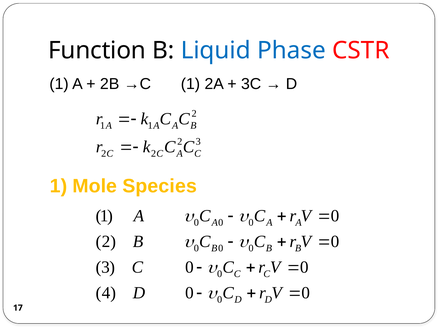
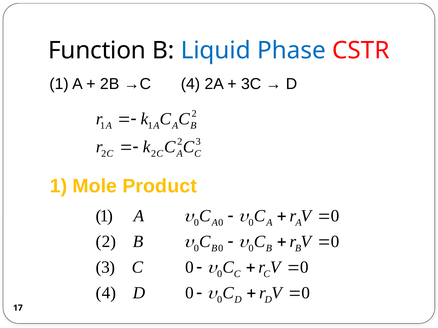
→C 1: 1 -> 4 (190, 84)
Species: Species -> Product (160, 186)
